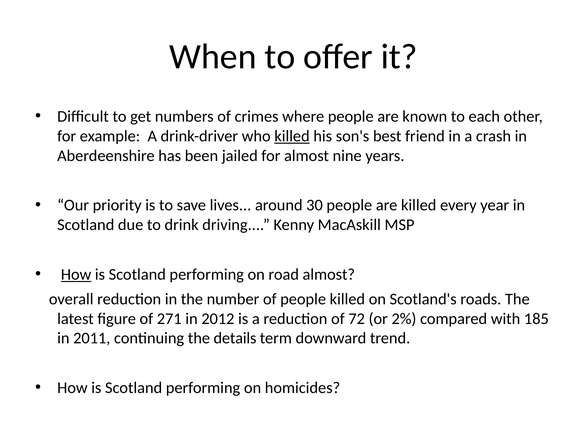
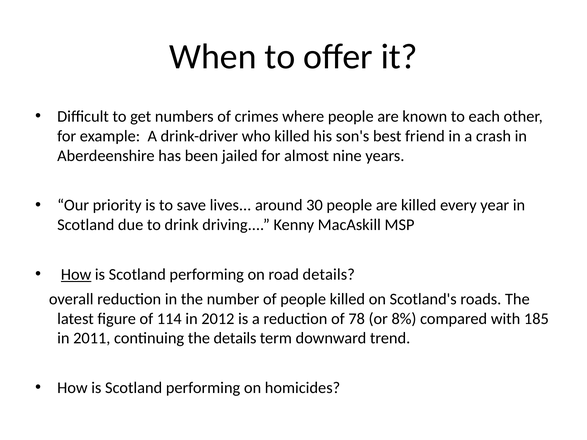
killed underline: present -> none (292, 136)
road almost: almost -> details (329, 275)
271: 271 -> 114 (169, 319)
72: 72 -> 78 (357, 319)
2%: 2% -> 8% (404, 319)
